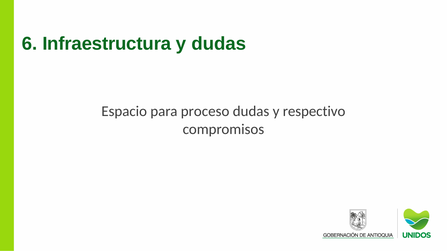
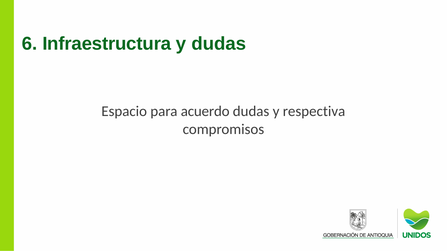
proceso: proceso -> acuerdo (205, 112)
respectivo: respectivo -> respectiva (314, 112)
